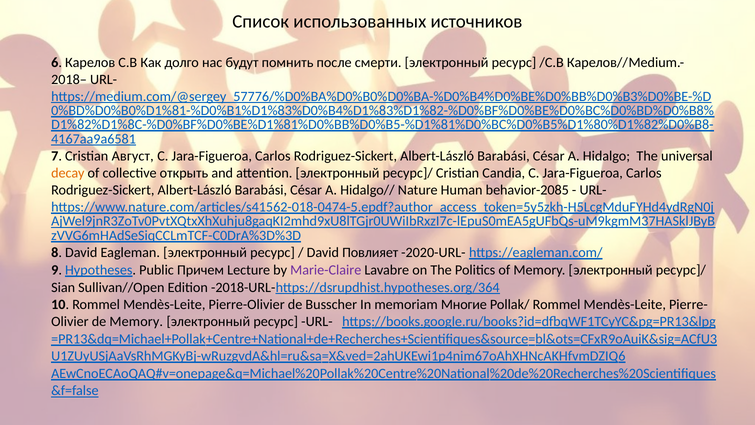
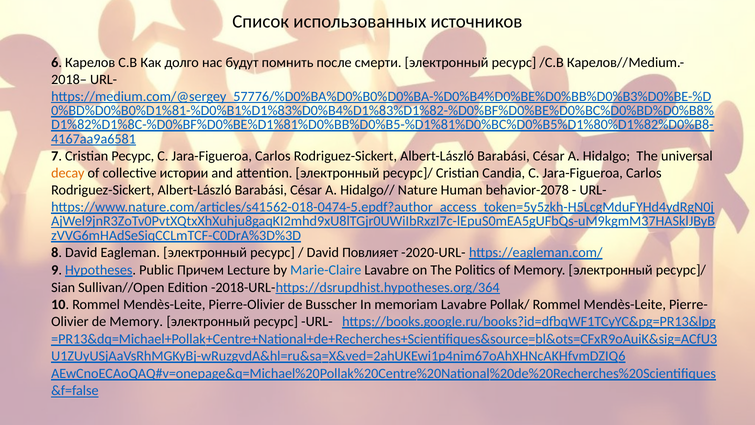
Cristian Август: Август -> Ресурс (133, 156)
открыть: открыть -> истории (184, 173)
behavior-2085: behavior-2085 -> behavior-2078 (527, 190)
Marie-Claire colour: purple -> blue (326, 270)
memoriam Многие: Многие -> Lavabre (464, 304)
